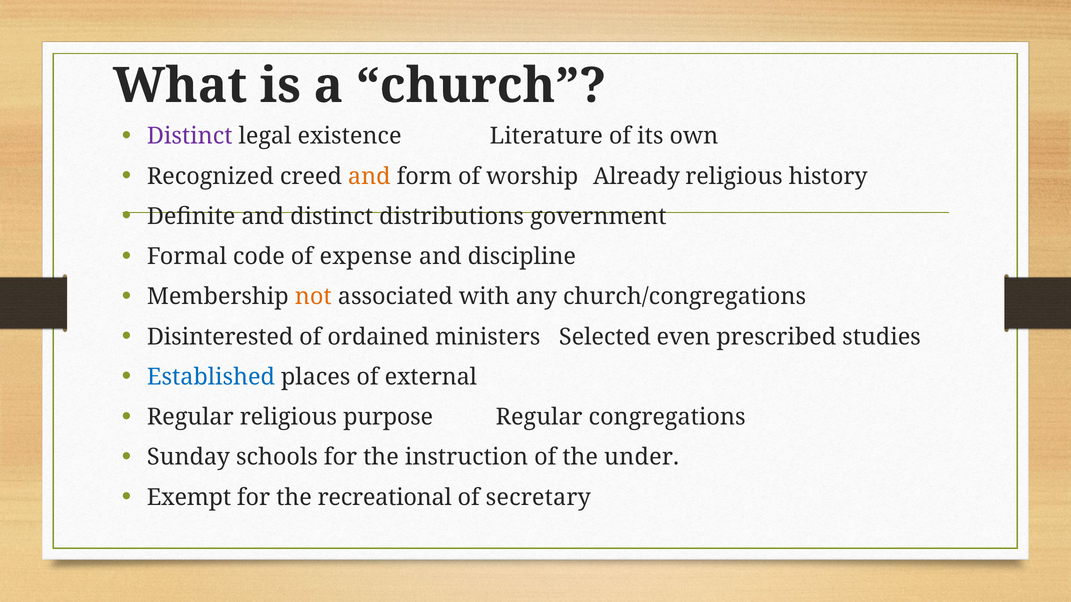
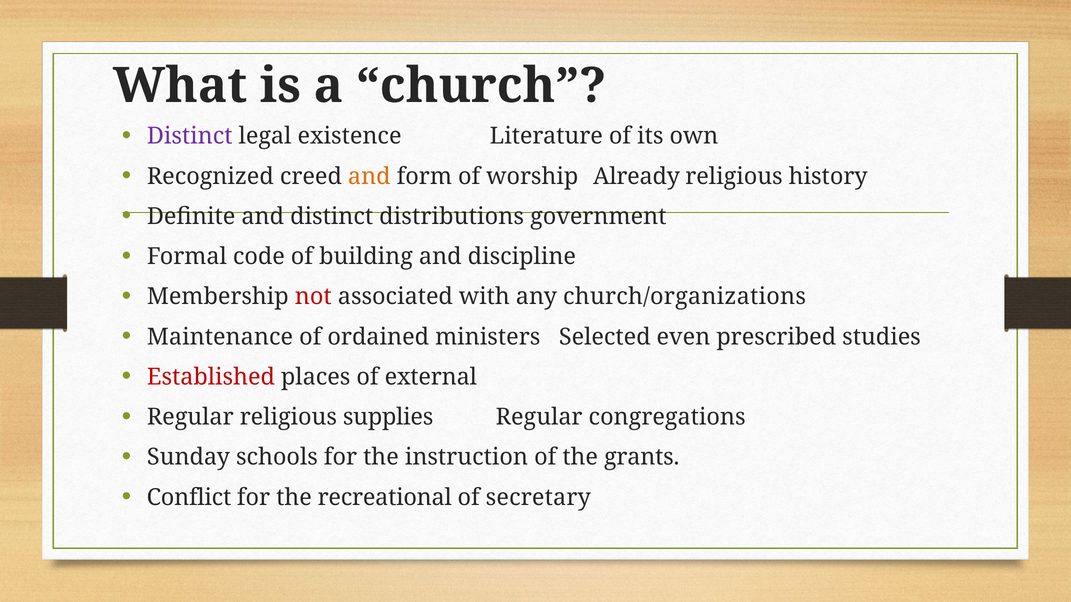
expense: expense -> building (366, 257)
not colour: orange -> red (313, 297)
church/congregations: church/congregations -> church/organizations (684, 297)
Disinterested: Disinterested -> Maintenance (220, 337)
Established colour: blue -> red (211, 377)
purpose: purpose -> supplies (388, 417)
under: under -> grants (642, 458)
Exempt: Exempt -> Conflict (189, 498)
